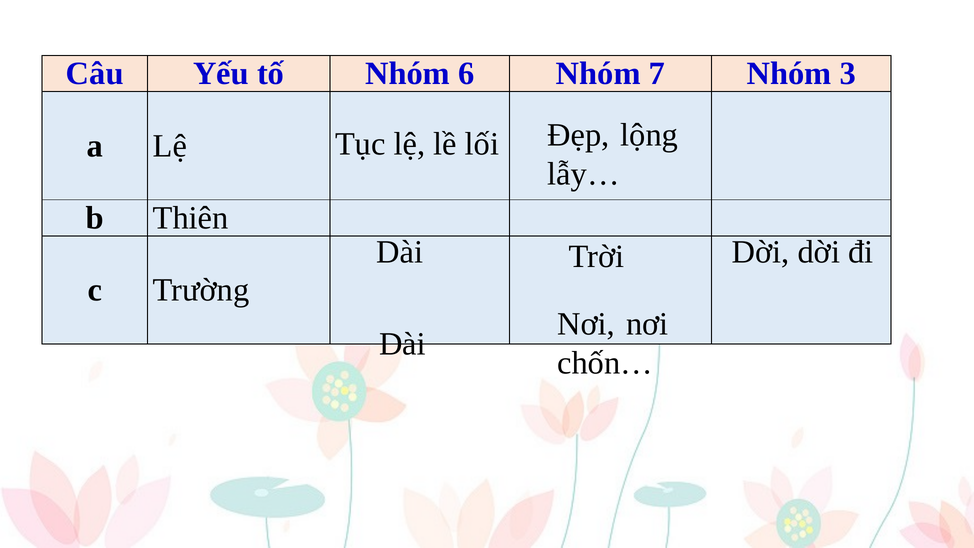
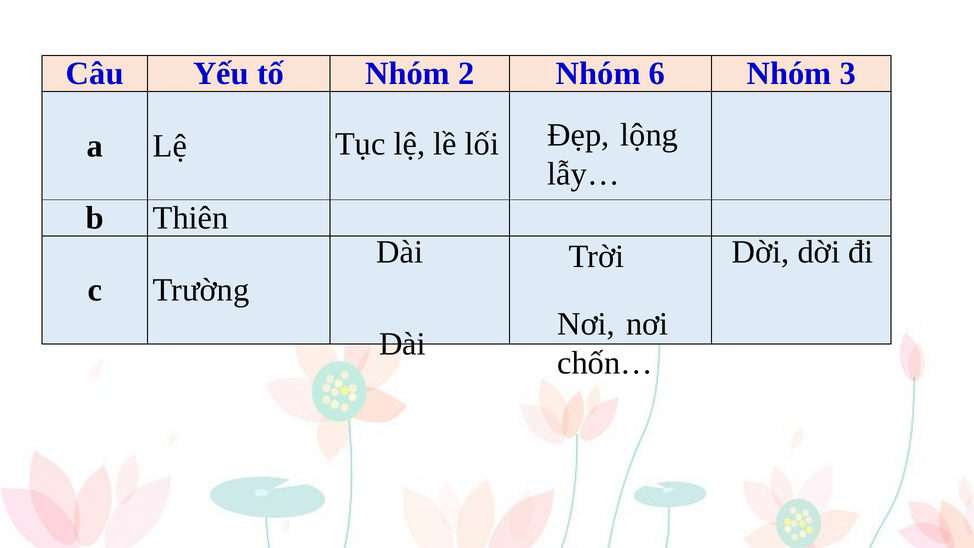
6: 6 -> 2 (466, 74)
7: 7 -> 6 (657, 74)
